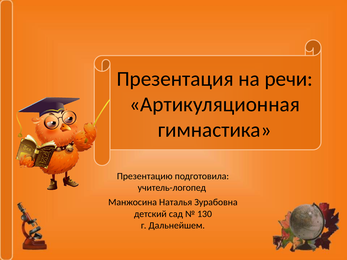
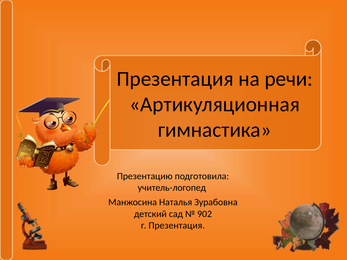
130: 130 -> 902 (205, 214)
г Дальнейшем: Дальнейшем -> Презентация (177, 226)
